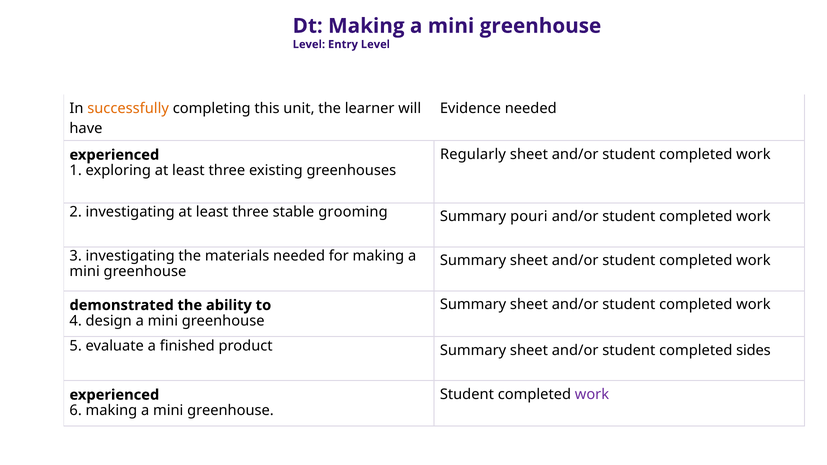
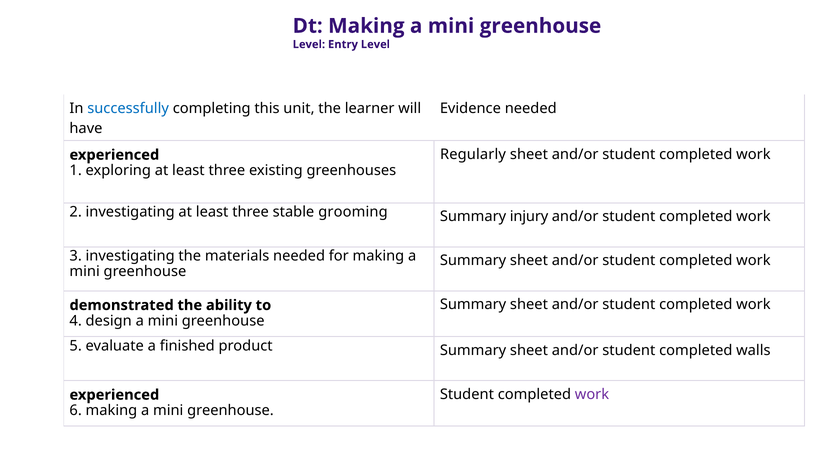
successfully colour: orange -> blue (128, 108)
pouri: pouri -> injury (529, 217)
sides: sides -> walls (753, 350)
